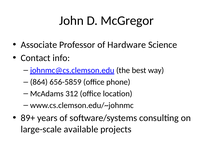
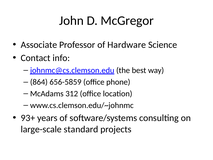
89+: 89+ -> 93+ (28, 118)
available: available -> standard (81, 129)
